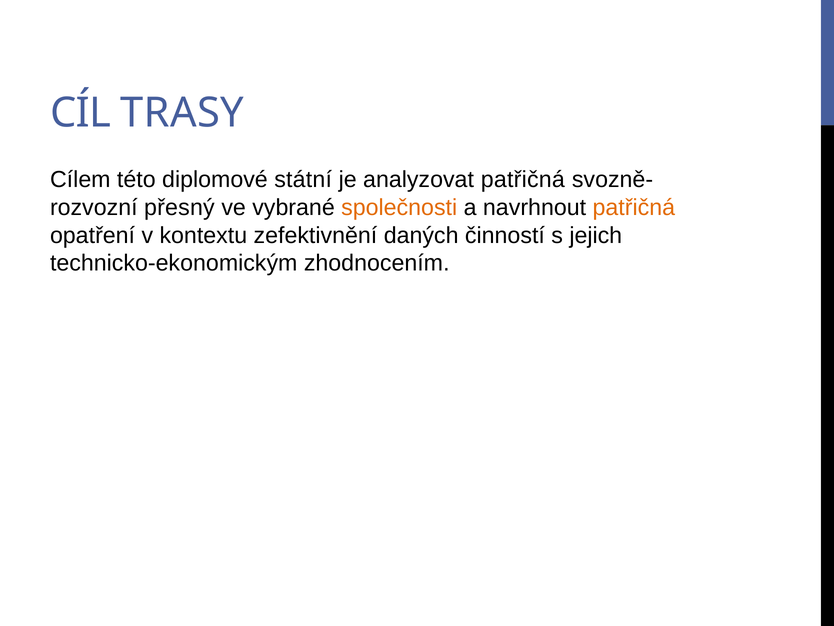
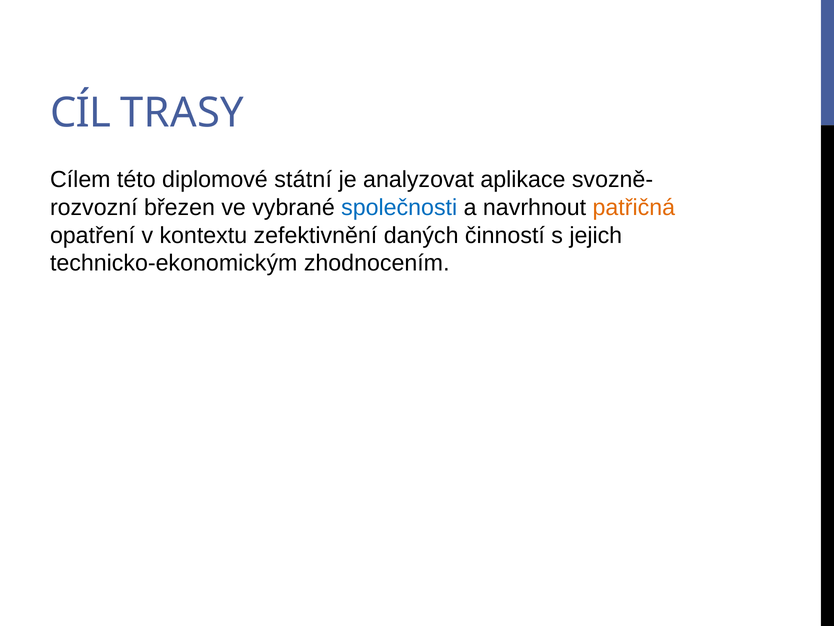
analyzovat patřičná: patřičná -> aplikace (523, 180)
přesný: přesný -> březen (179, 207)
společnosti colour: orange -> blue (399, 207)
